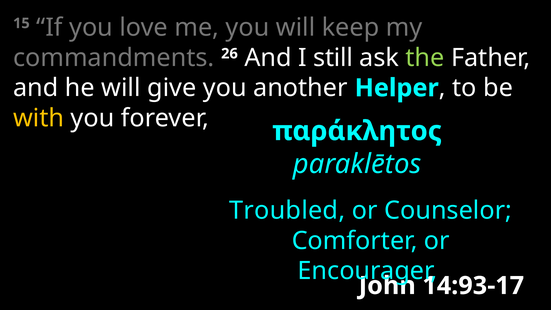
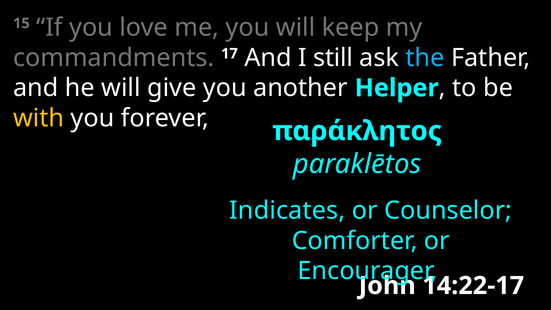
26: 26 -> 17 (229, 54)
the colour: light green -> light blue (425, 58)
Troubled: Troubled -> Indicates (287, 210)
14:93-17: 14:93-17 -> 14:22-17 (473, 286)
